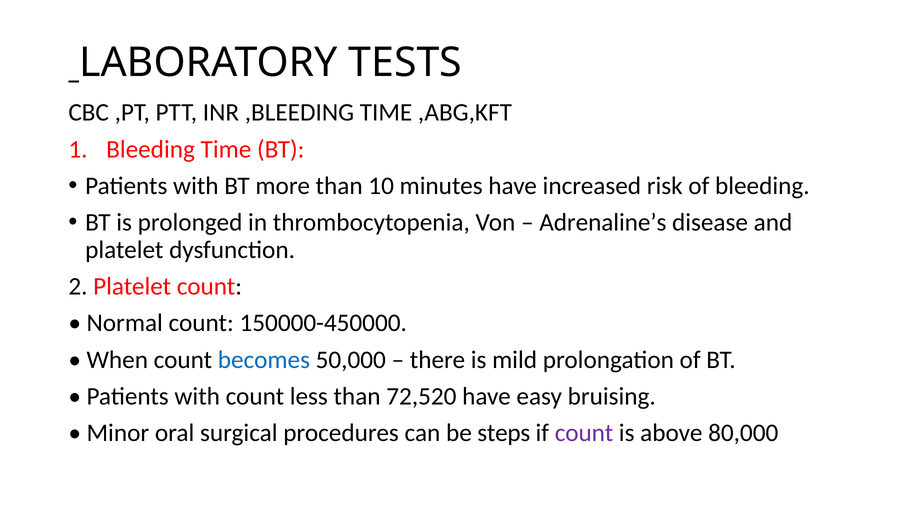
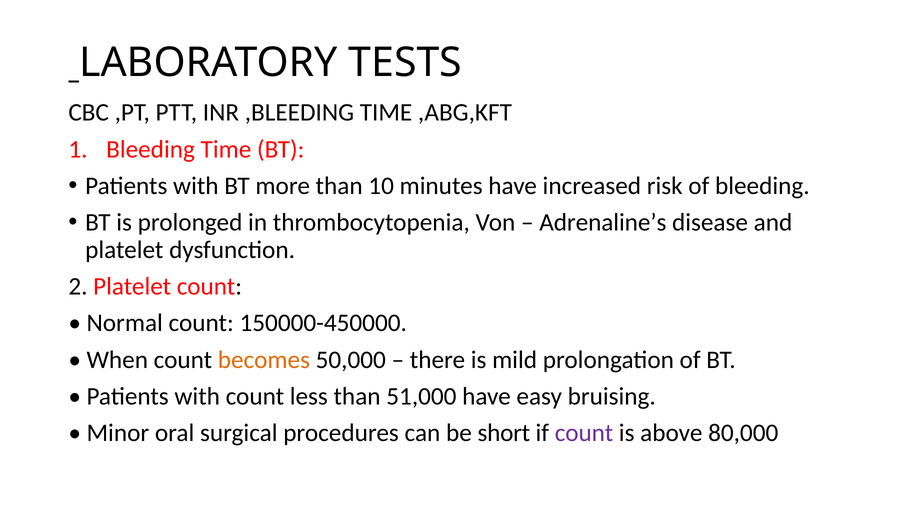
becomes colour: blue -> orange (264, 359)
72,520: 72,520 -> 51,000 (421, 396)
steps: steps -> short (504, 433)
